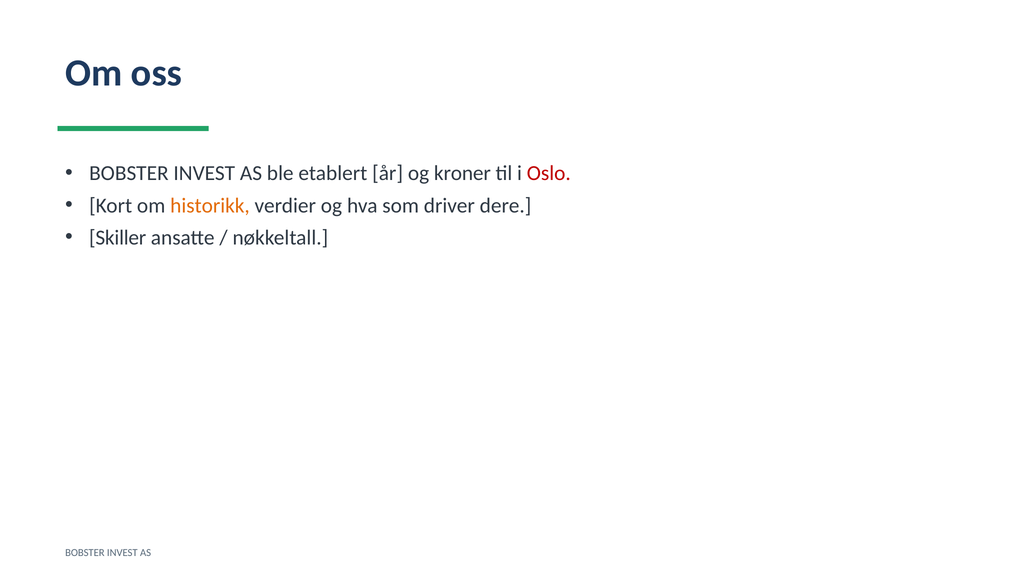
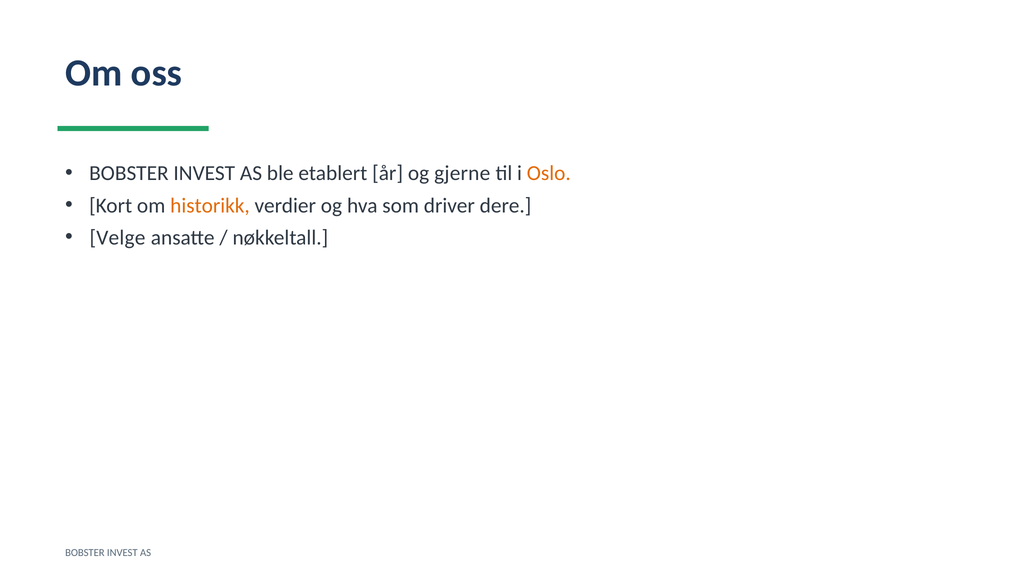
kroner: kroner -> gjerne (462, 173)
Oslo colour: red -> orange (549, 173)
Skiller: Skiller -> Velge (117, 237)
